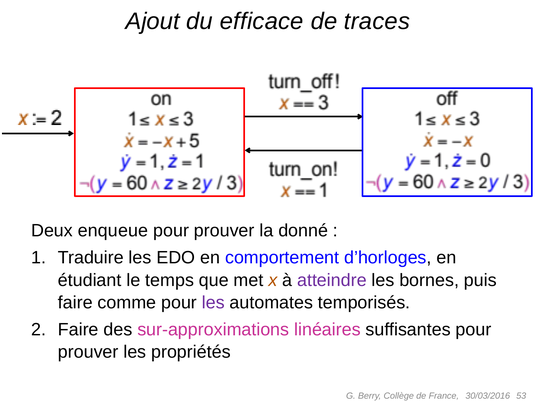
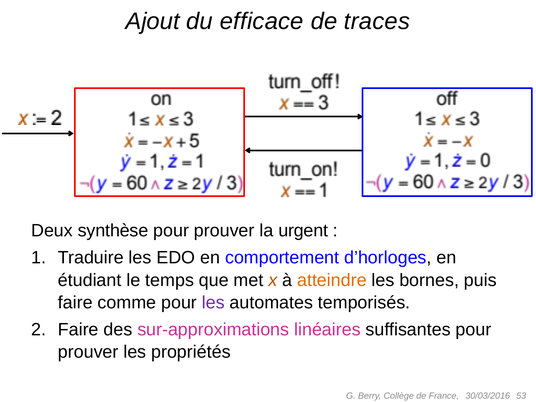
enqueue: enqueue -> synthèse (113, 231)
donné: donné -> urgent (303, 231)
atteindre colour: purple -> orange (332, 280)
